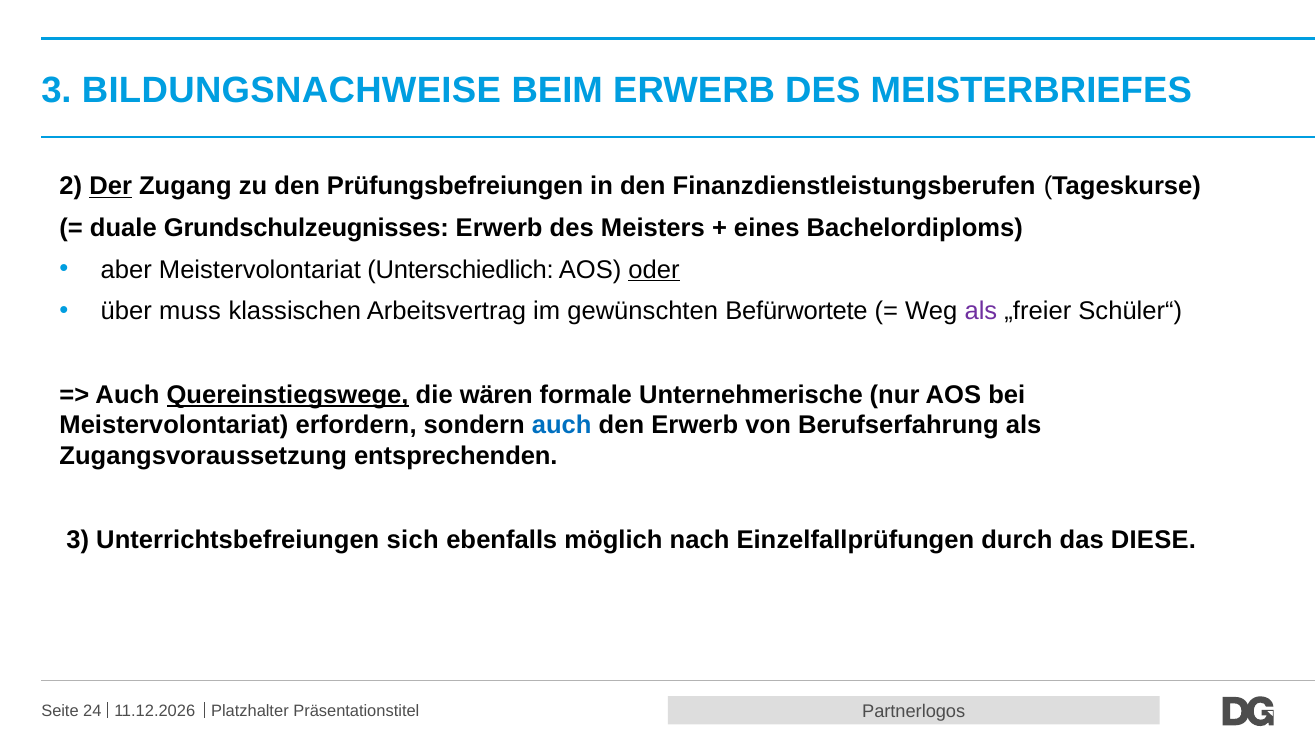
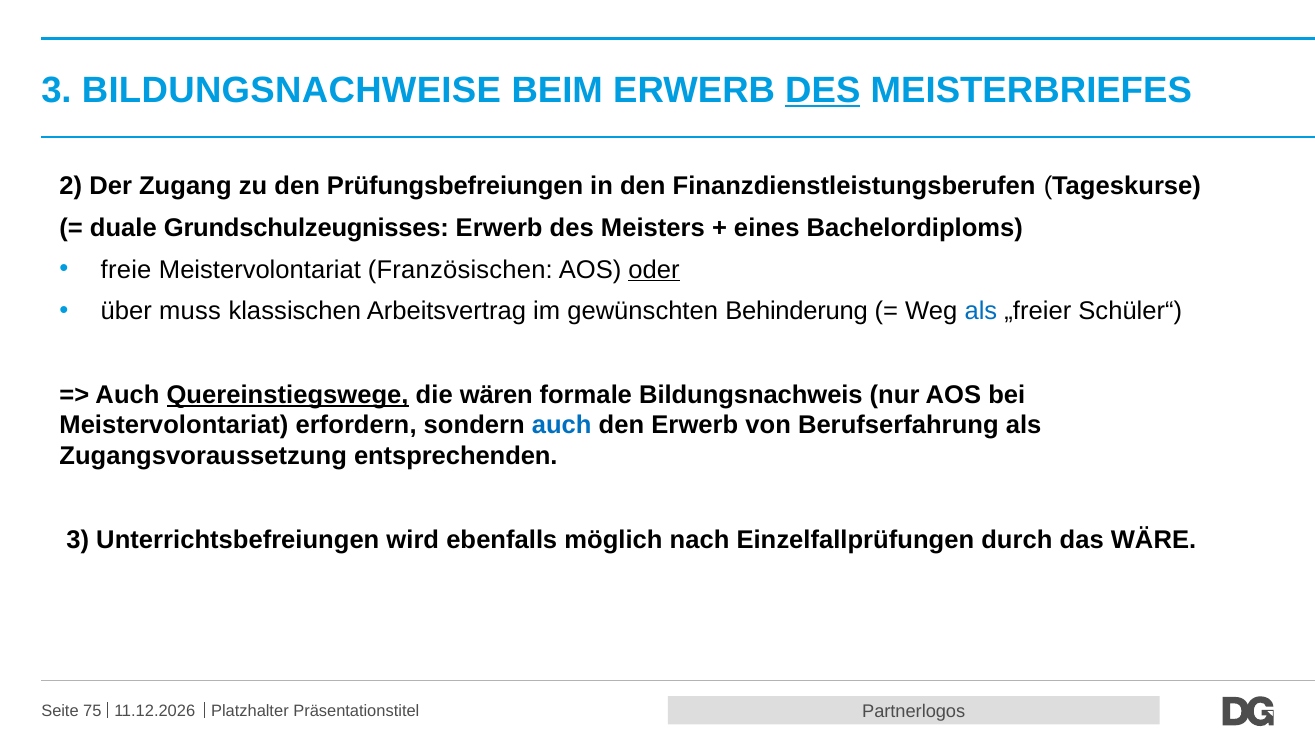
DES underline: none -> present (823, 90)
Der underline: present -> none (111, 186)
aber: aber -> freie (126, 270)
Unterschiedlich: Unterschiedlich -> Französischen (460, 270)
Befürwortete: Befürwortete -> Behinderung (797, 311)
als colour: purple -> blue (981, 311)
Unternehmerische: Unternehmerische -> Bildungsnachweis (751, 395)
sich: sich -> wird (413, 539)
DIESE: DIESE -> WÄRE (1154, 539)
24: 24 -> 75 (92, 711)
